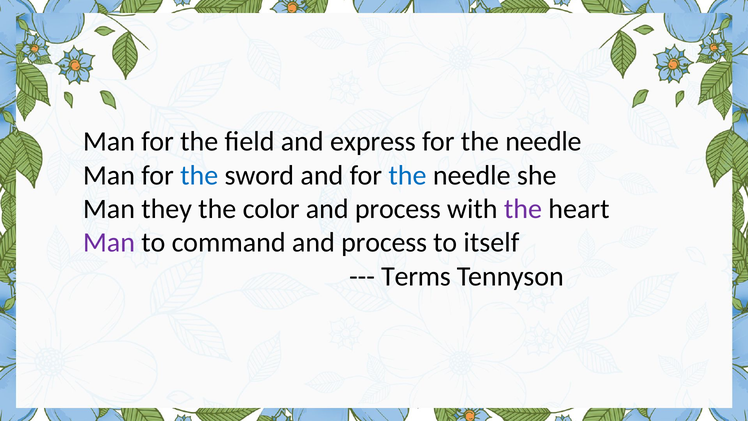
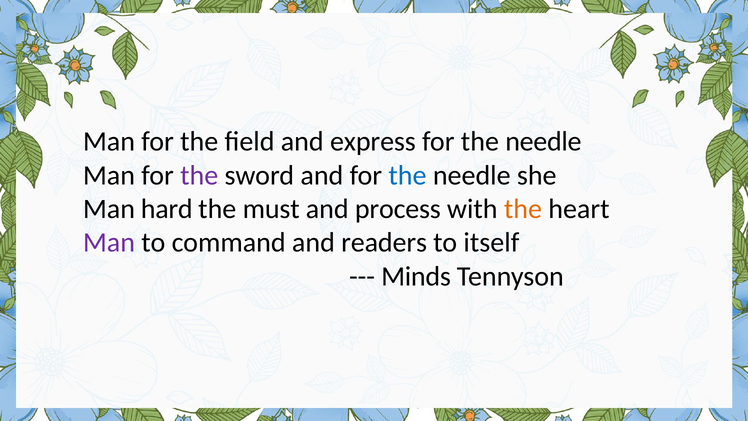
the colour: blue -> purple (199, 175)
they: they -> hard (167, 209)
color: color -> must (271, 209)
the colour: purple -> orange (523, 209)
command and process: process -> readers (384, 243)
Terms: Terms -> Minds (416, 276)
